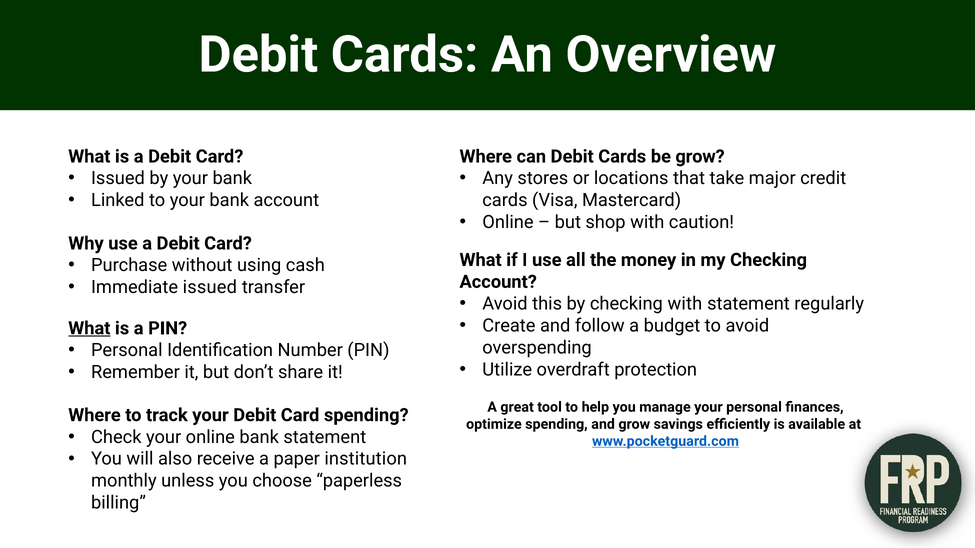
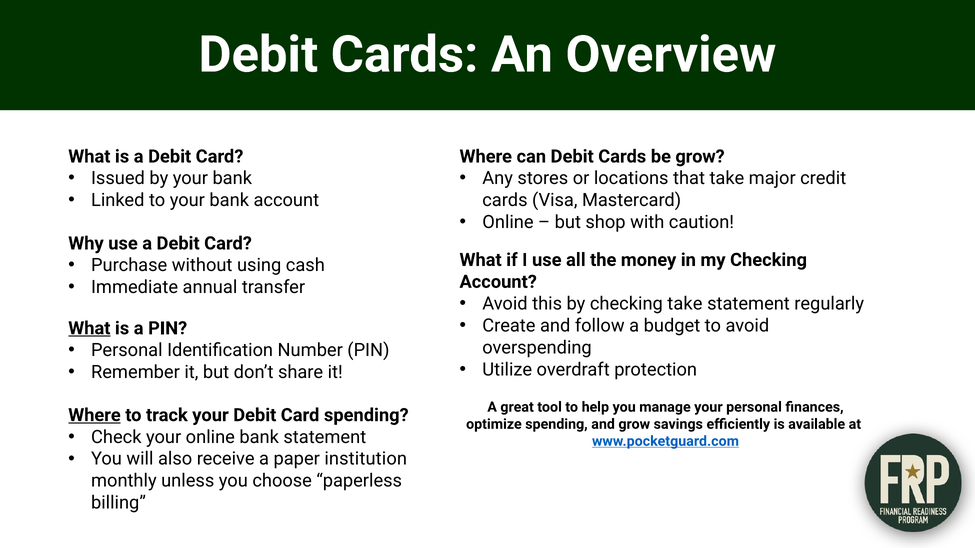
Immediate issued: issued -> annual (210, 287)
checking with: with -> take (685, 304)
Where underline: none -> present (94, 415)
